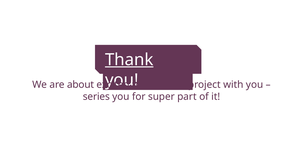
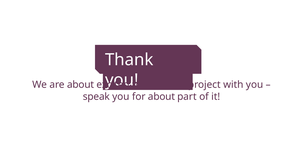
Thank underline: present -> none (129, 60)
series: series -> speak (96, 96)
for super: super -> about (161, 96)
